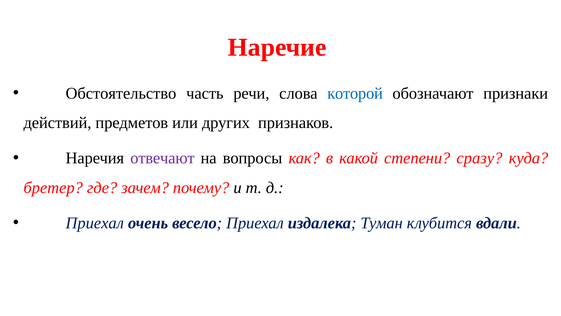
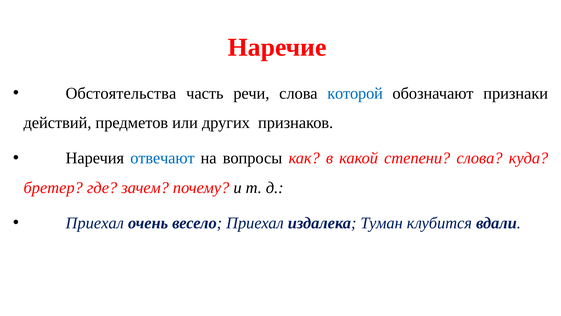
Обстоятельство: Обстоятельство -> Обстоятельства (121, 93)
отвечают colour: purple -> blue (162, 158)
степени сразу: сразу -> слова (480, 158)
